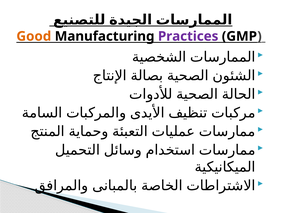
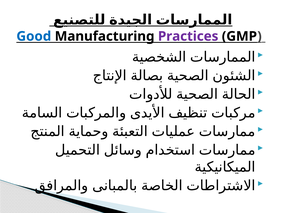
Good colour: orange -> blue (34, 36)
